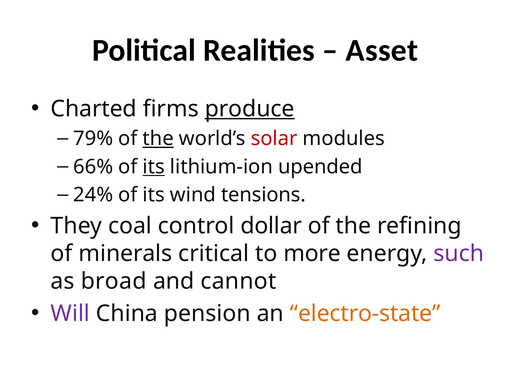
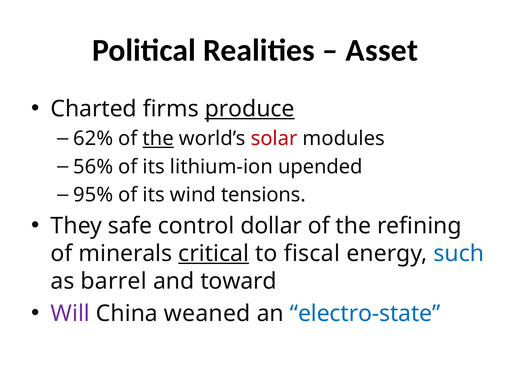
79%: 79% -> 62% (93, 139)
66%: 66% -> 56% (93, 167)
its underline: present -> none (154, 167)
24%: 24% -> 95% (93, 195)
coal: coal -> safe (130, 226)
critical underline: none -> present (214, 254)
more: more -> fiscal (312, 254)
such colour: purple -> blue (459, 254)
broad: broad -> barrel (114, 281)
cannot: cannot -> toward (239, 281)
pension: pension -> weaned (207, 314)
electro-state colour: orange -> blue (365, 314)
